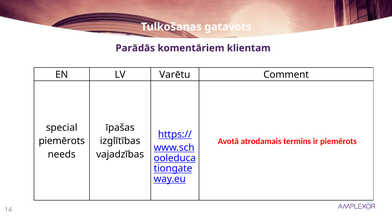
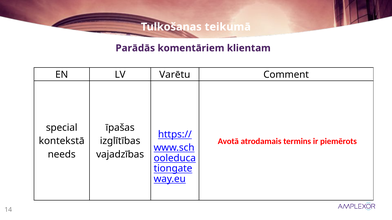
gatavots: gatavots -> teikumā (228, 27)
piemērots: piemērots -> kontekstā (62, 141)
